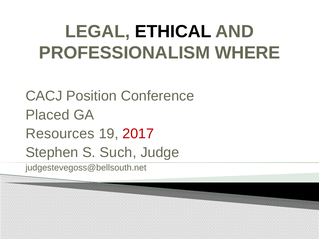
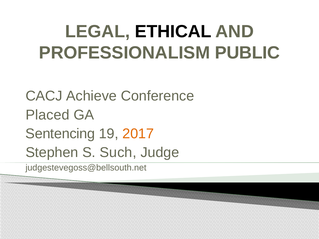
WHERE: WHERE -> PUBLIC (247, 53)
Position: Position -> Achieve (92, 96)
Resources: Resources -> Sentencing (60, 134)
2017 colour: red -> orange (138, 134)
